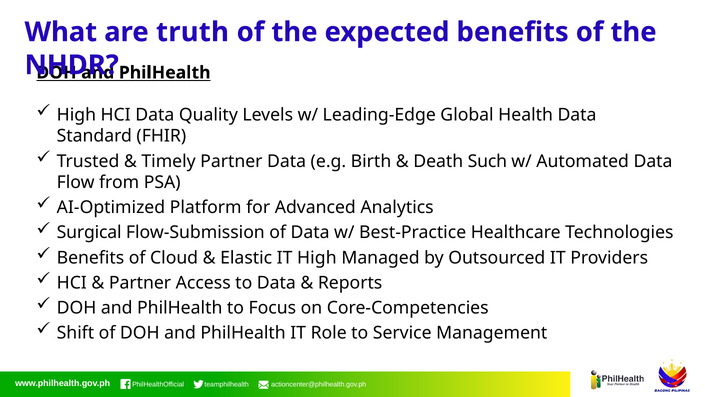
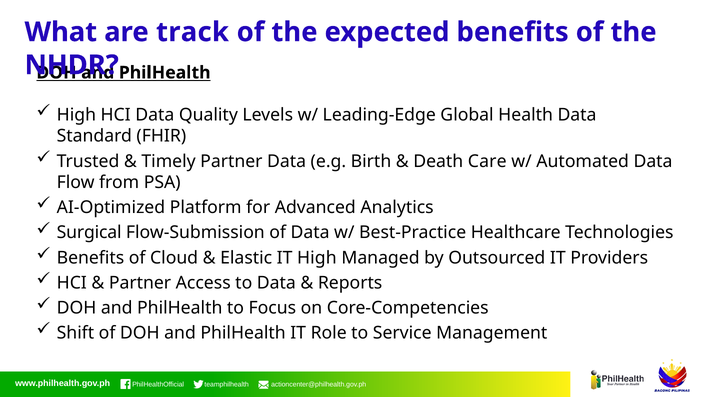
truth: truth -> track (192, 32)
Such: Such -> Care (487, 161)
